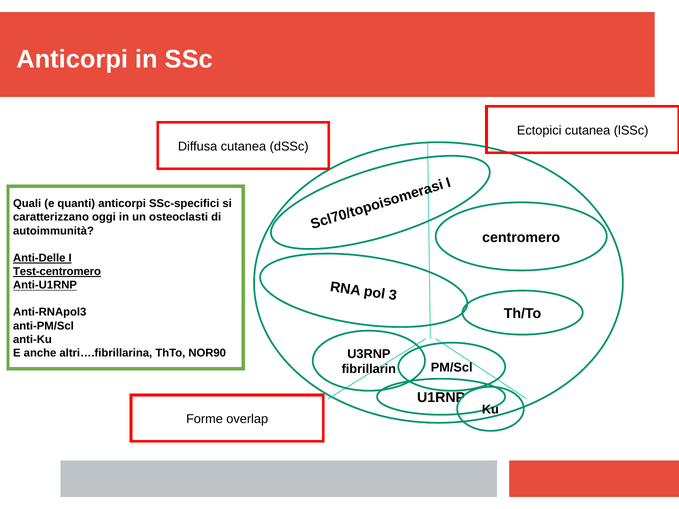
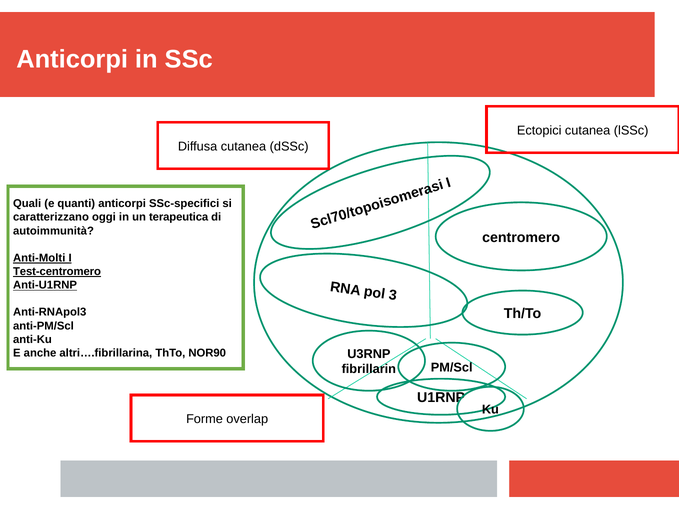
osteoclasti: osteoclasti -> terapeutica (179, 217)
Anti-Delle: Anti-Delle -> Anti-Molti (39, 258)
